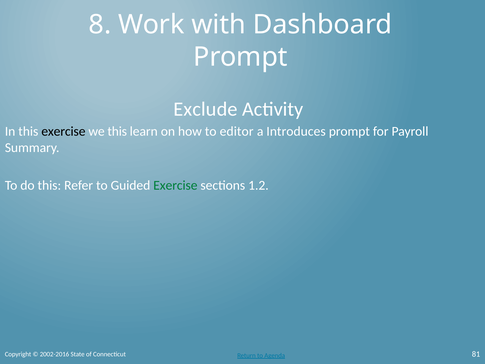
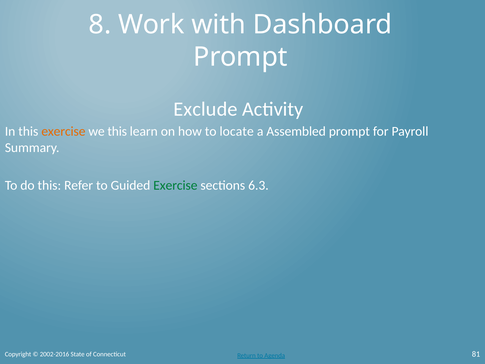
exercise colour: black -> orange (63, 131)
editor: editor -> locate (237, 131)
Introduces: Introduces -> Assembled (296, 131)
1.2: 1.2 -> 6.3 (258, 185)
